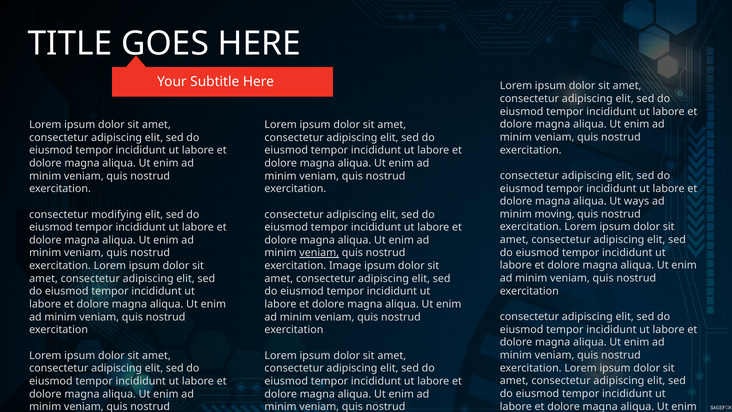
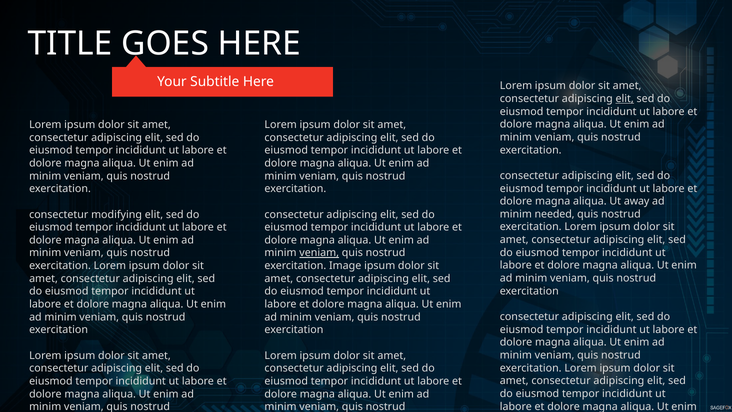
elit underline: none -> present (625, 99)
ways: ways -> away (637, 201)
moving: moving -> needed (555, 214)
